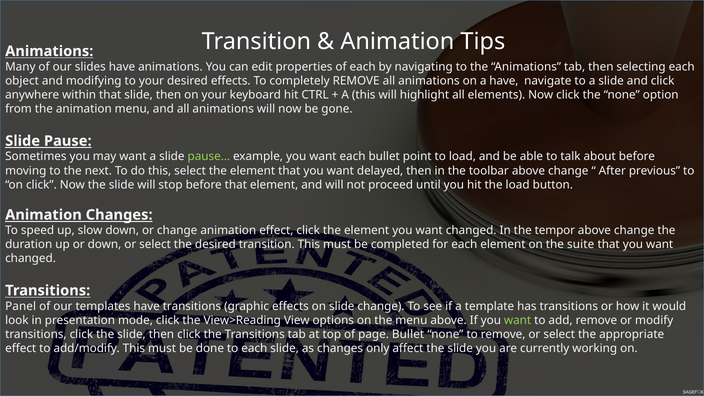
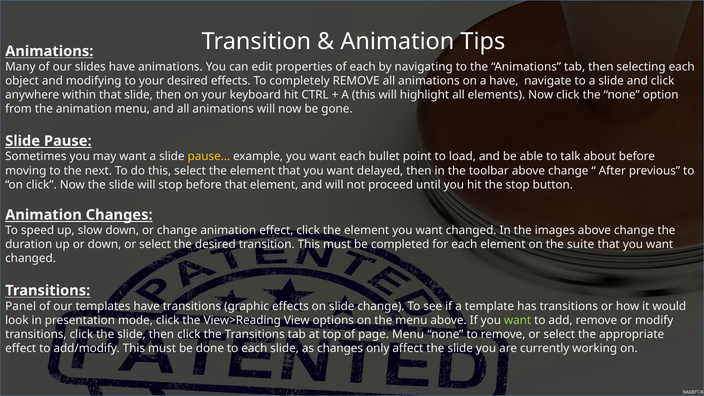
pause… colour: light green -> yellow (209, 157)
the load: load -> stop (518, 185)
tempor: tempor -> images (555, 230)
page Bullet: Bullet -> Menu (408, 334)
